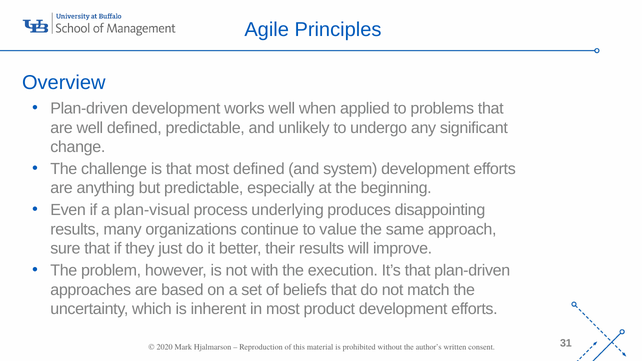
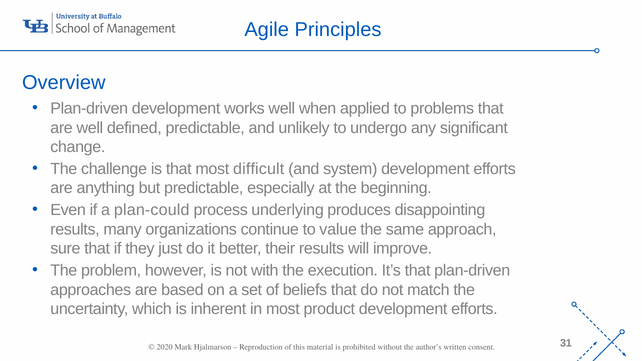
most defined: defined -> difficult (259, 169)
plan-visual: plan-visual -> plan-could (152, 210)
